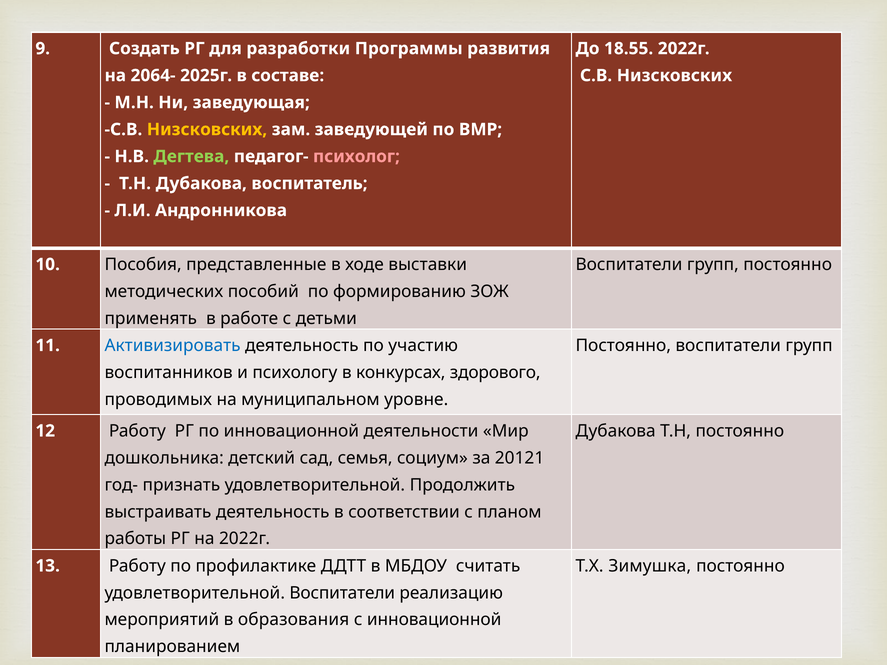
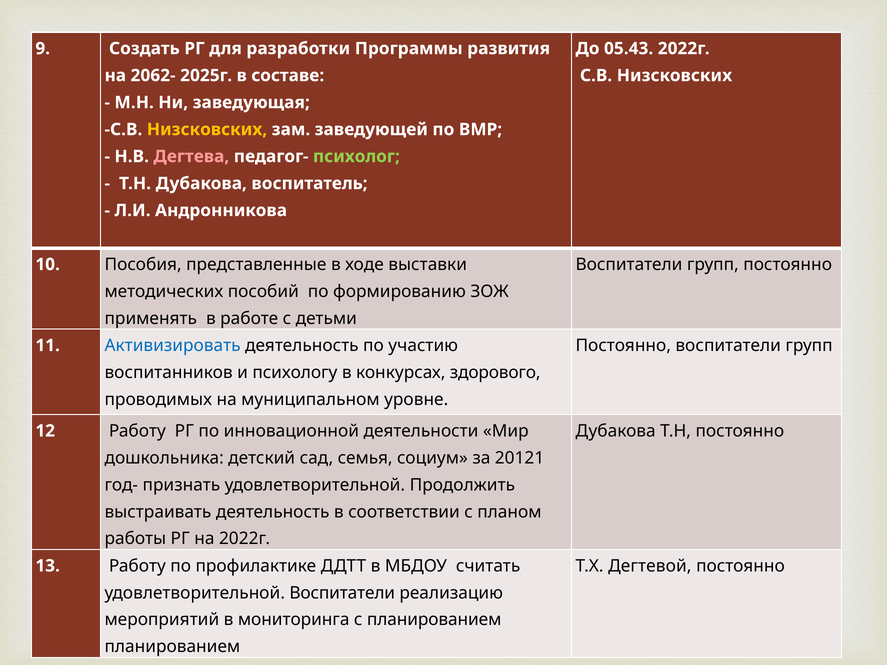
18.55: 18.55 -> 05.43 (629, 49)
2064-: 2064- -> 2062- (153, 76)
Дегтева colour: light green -> pink (191, 157)
психолог colour: pink -> light green (356, 157)
Зимушка: Зимушка -> Дегтевой (650, 566)
образования: образования -> мониторинга (294, 620)
с инновационной: инновационной -> планированием (434, 620)
